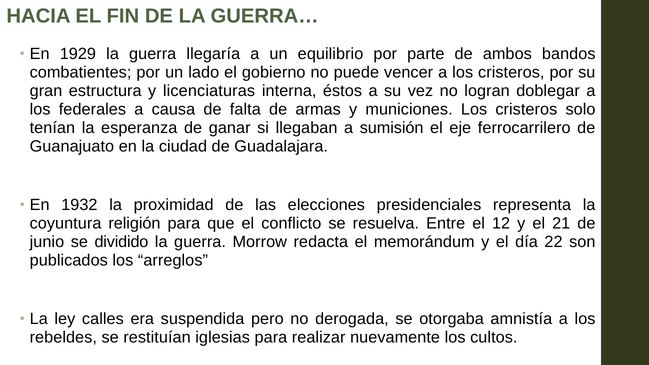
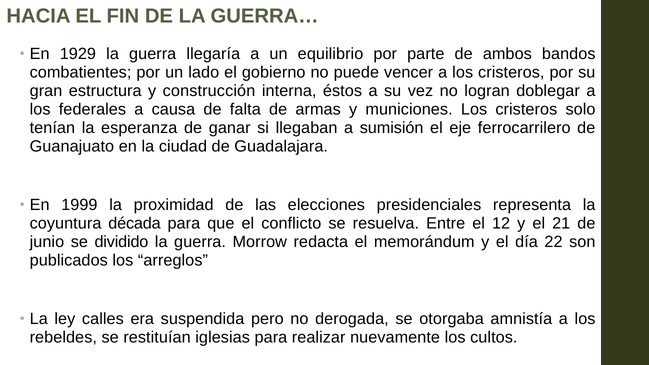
licenciaturas: licenciaturas -> construcción (209, 91)
1932: 1932 -> 1999 (79, 205)
religión: religión -> década (135, 223)
